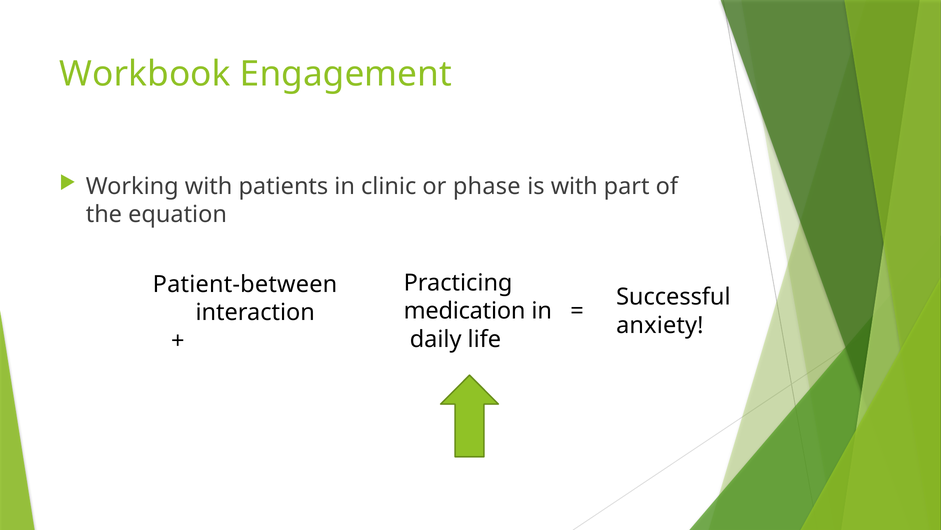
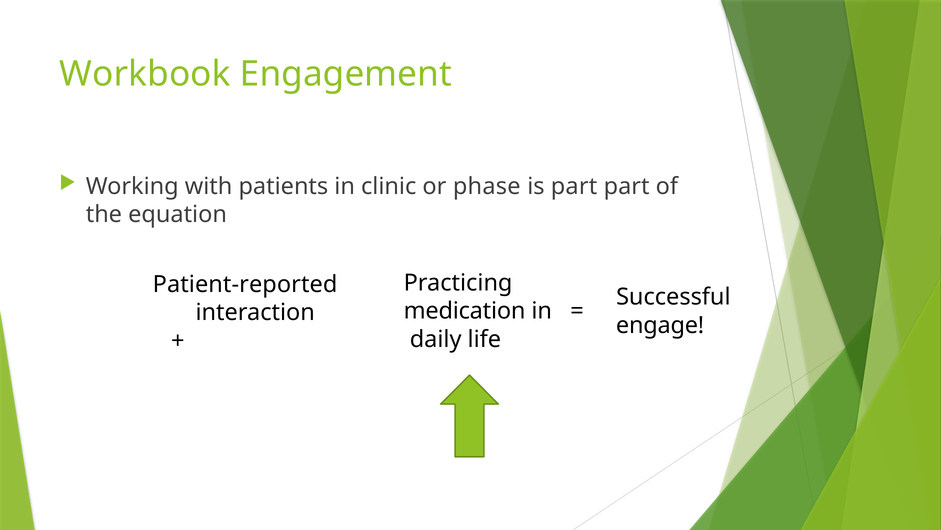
is with: with -> part (574, 186)
Patient-between: Patient-between -> Patient-reported (245, 284)
anxiety: anxiety -> engage (660, 325)
